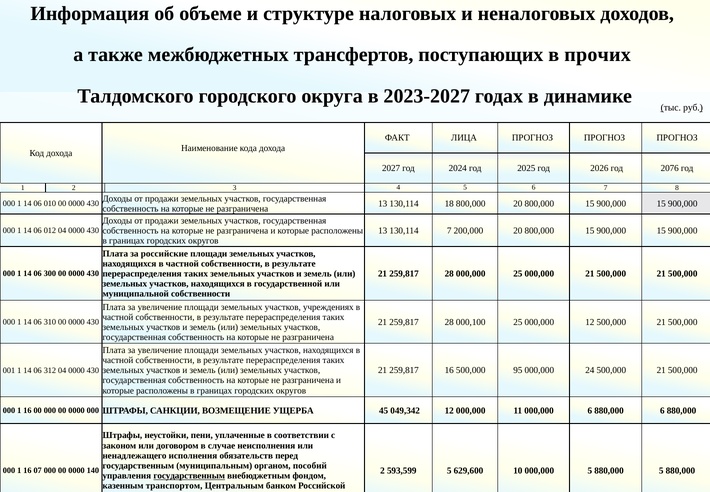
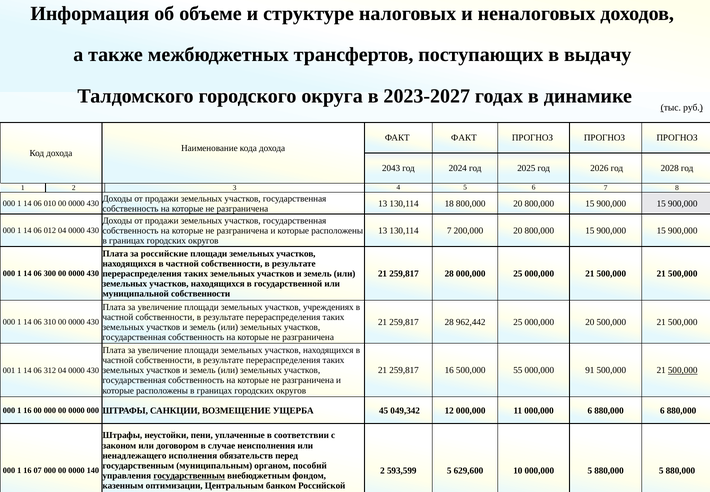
прочих: прочих -> выдачу (598, 55)
ФАКТ ЛИЦА: ЛИЦА -> ФАКТ (464, 138)
2027: 2027 -> 2043 (391, 168)
2076: 2076 -> 2028 (670, 168)
000,100: 000,100 -> 962,442 (471, 322)
000,000 12: 12 -> 20 (590, 322)
95: 95 -> 55 (518, 370)
24: 24 -> 91 (590, 370)
500,000 underline: none -> present (683, 370)
транспортом: транспортом -> оптимизации (174, 485)
